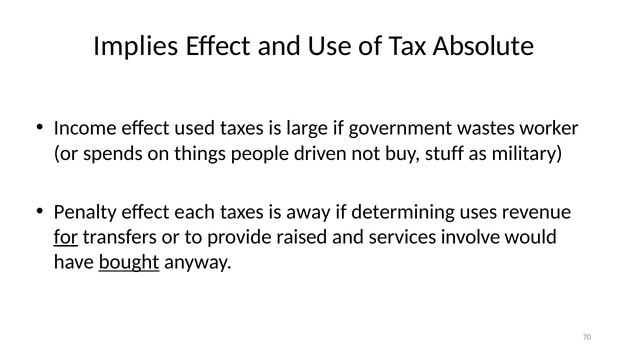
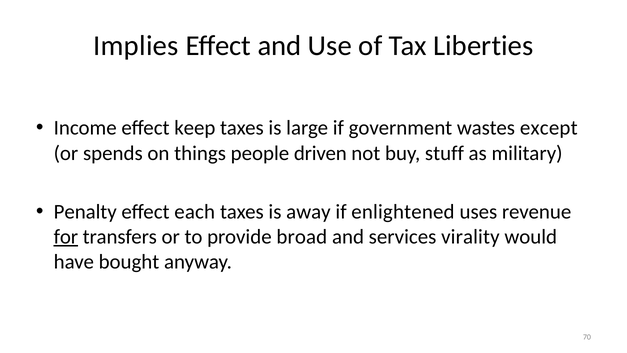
Absolute: Absolute -> Liberties (483, 46)
used: used -> keep (195, 128)
worker: worker -> except (549, 128)
determining: determining -> enlightened (403, 212)
raised: raised -> broad (302, 237)
involve: involve -> virality (470, 237)
bought underline: present -> none (129, 262)
